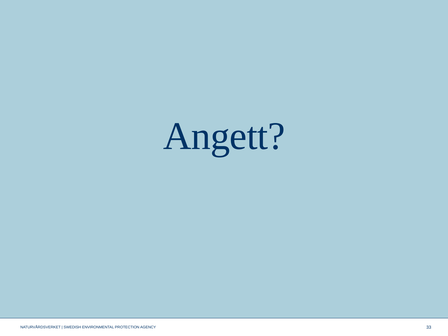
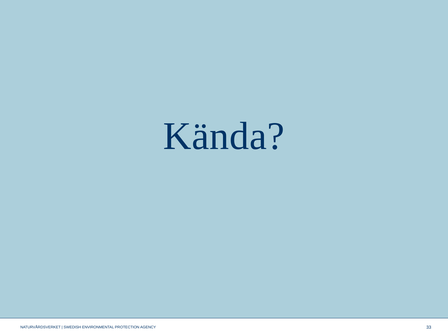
Angett: Angett -> Kända (224, 136)
